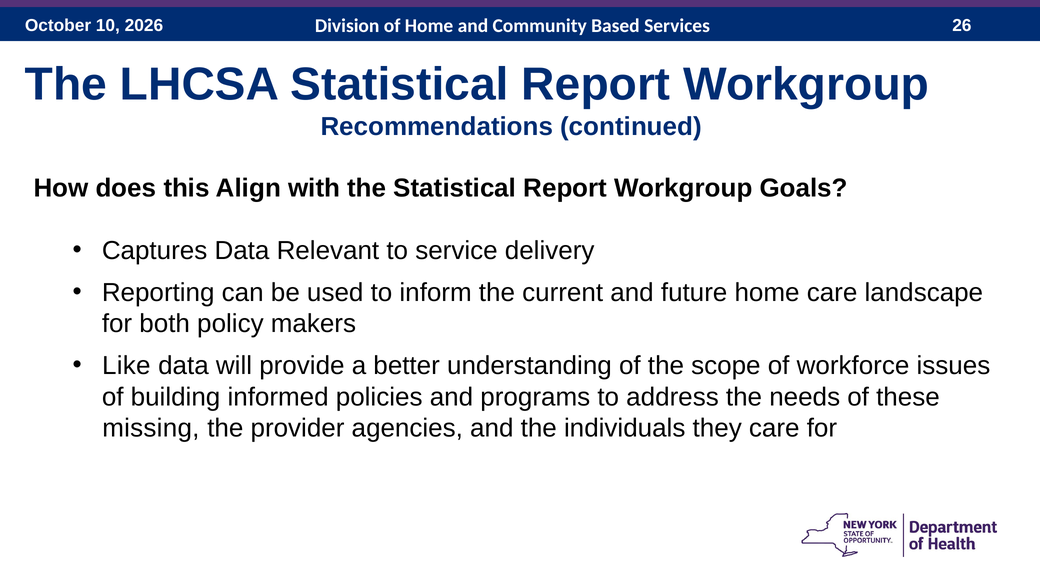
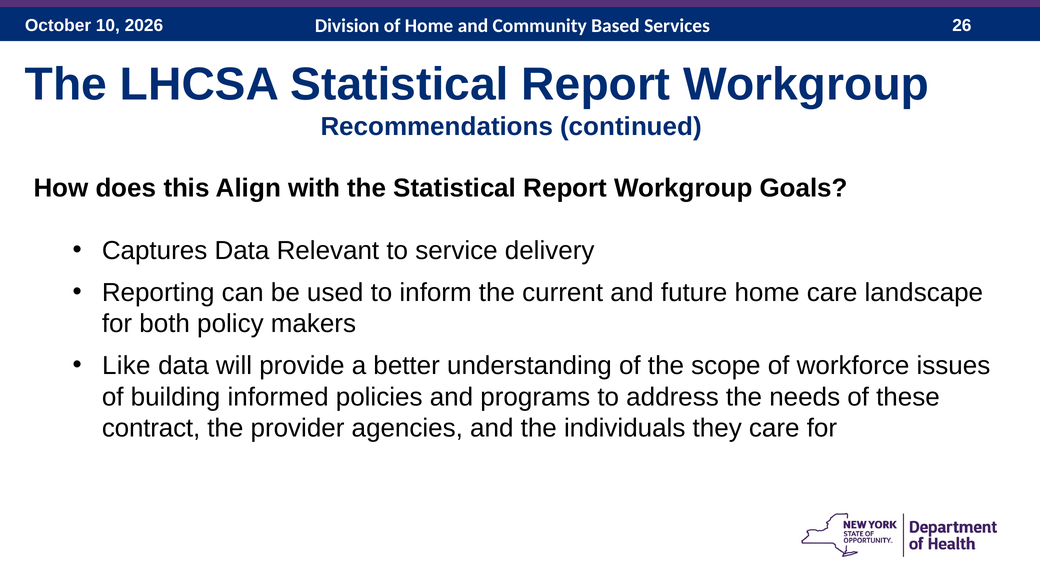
missing: missing -> contract (151, 428)
